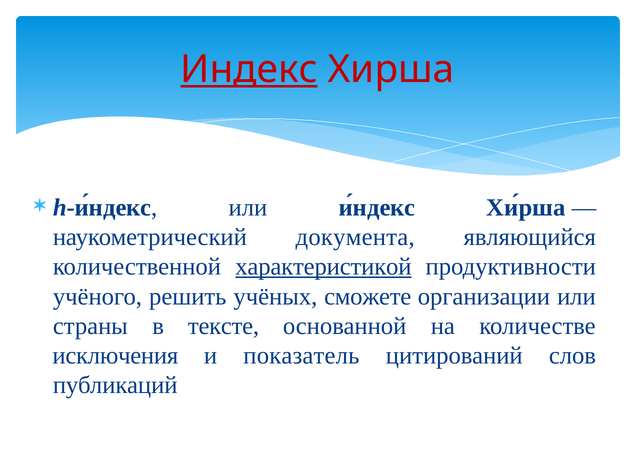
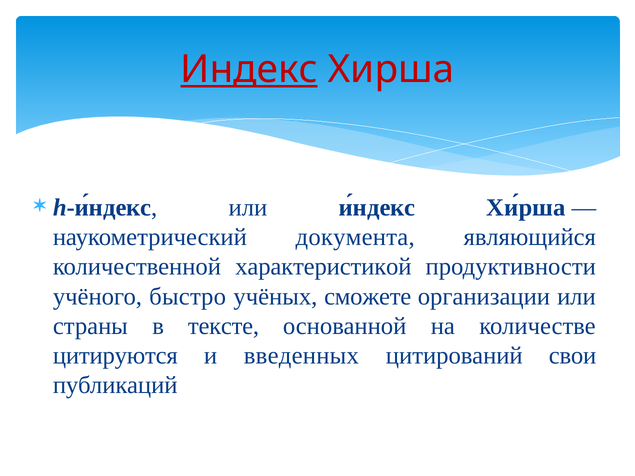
характеристикой underline: present -> none (323, 267)
решить: решить -> быстро (188, 297)
исключения: исключения -> цитируются (115, 356)
показатель: показатель -> введенных (301, 356)
слов: слов -> свои (573, 356)
